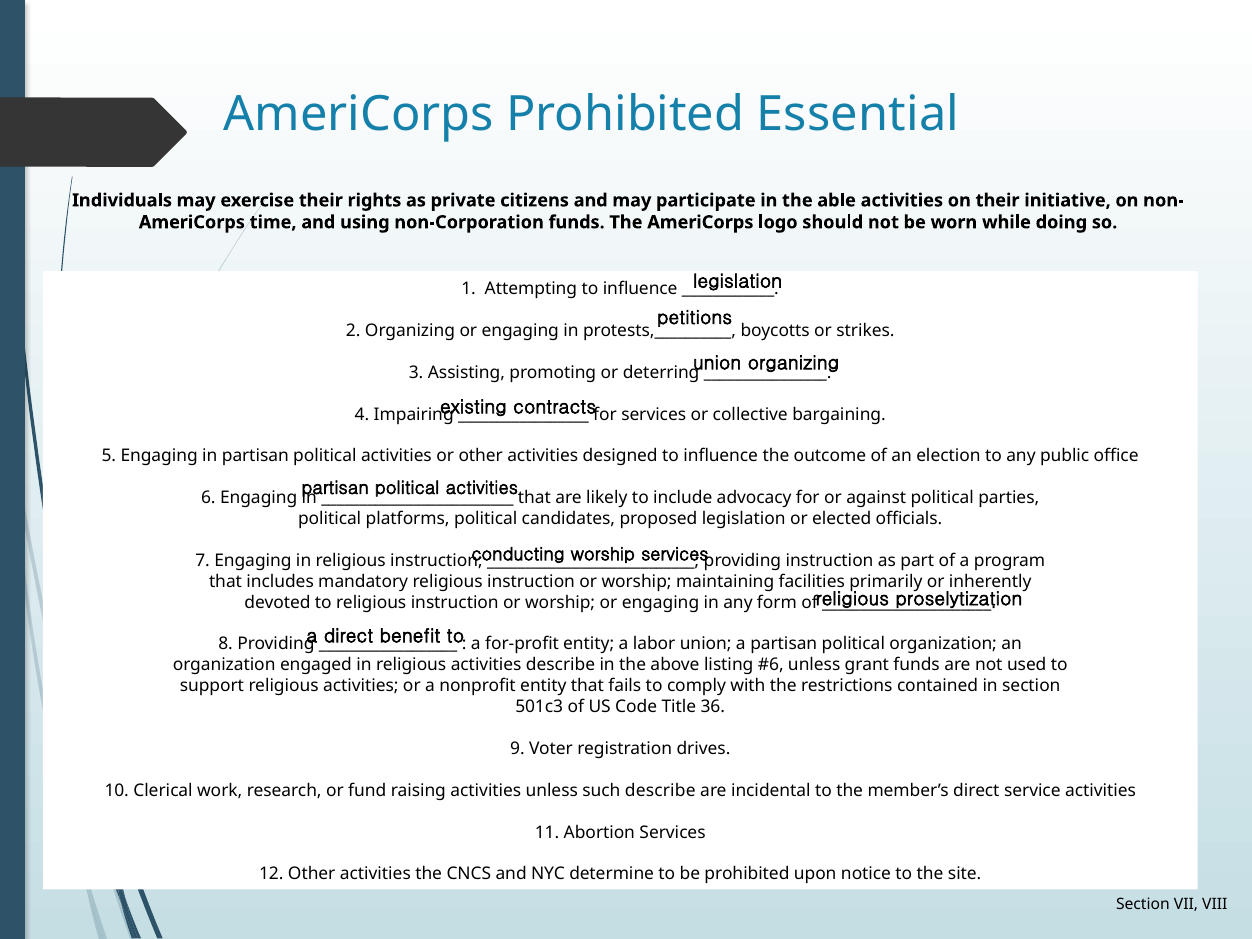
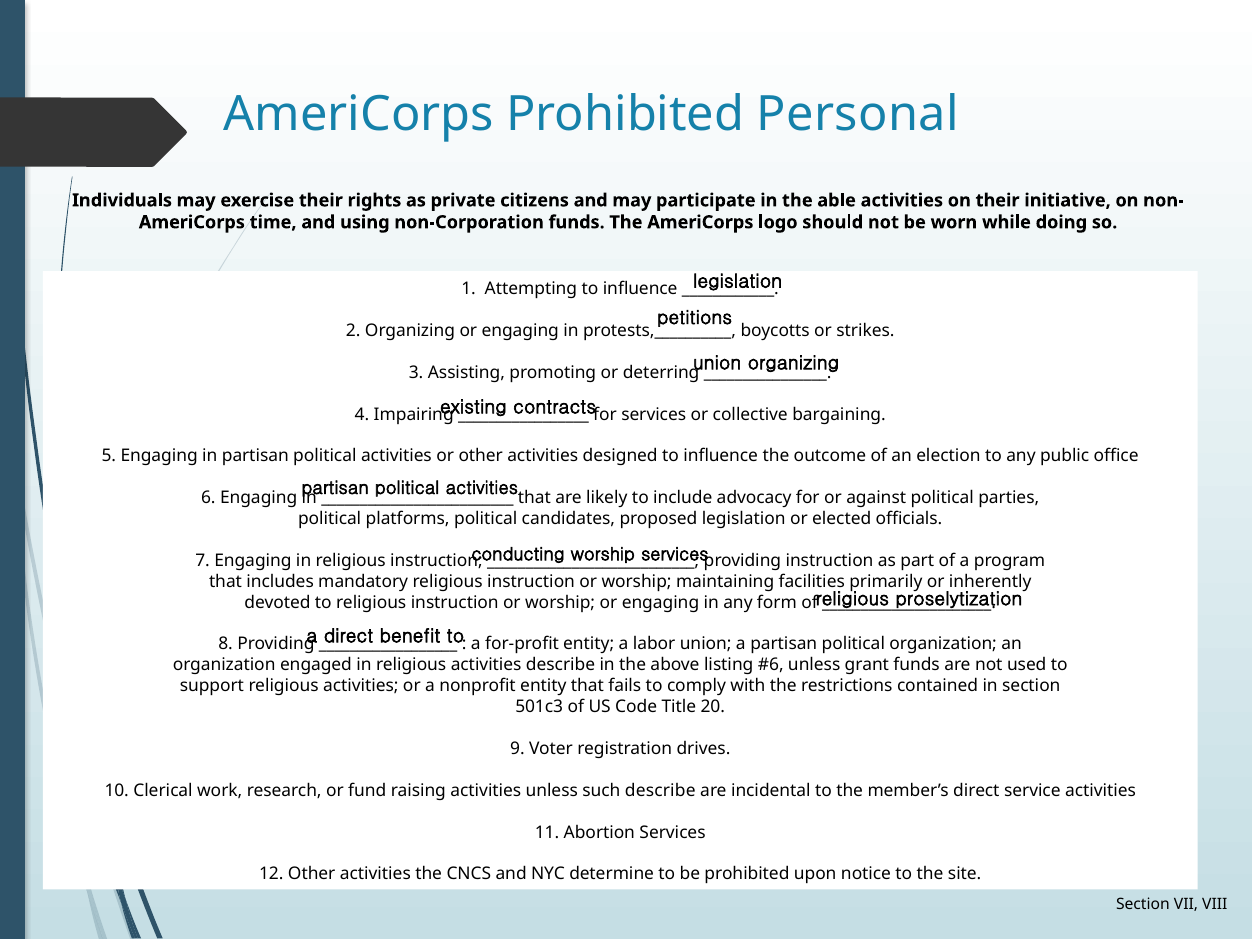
Essential: Essential -> Personal (858, 115)
36: 36 -> 20 (713, 707)
